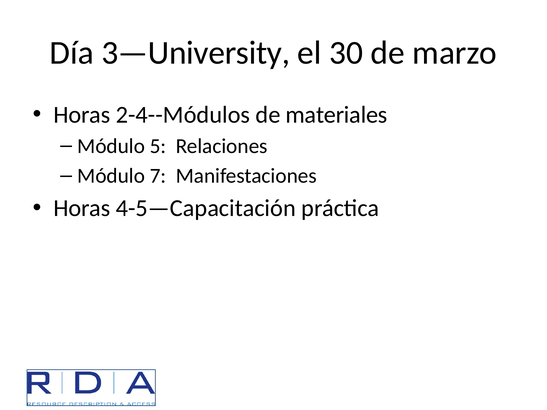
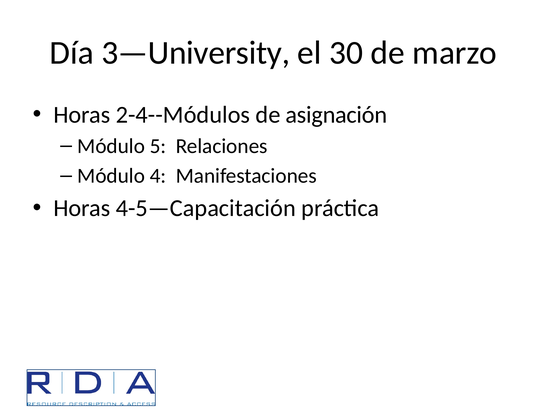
materiales: materiales -> asignación (336, 115)
7: 7 -> 4 (158, 176)
